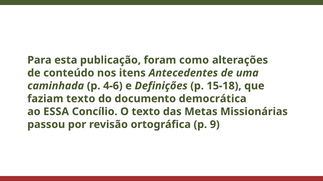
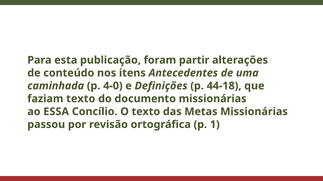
como: como -> partir (194, 60)
4-6: 4-6 -> 4-0 (113, 86)
15-18: 15-18 -> 44-18 (224, 86)
documento democrática: democrática -> missionárias (213, 99)
9: 9 -> 1 (215, 125)
